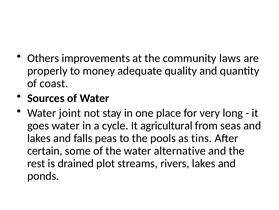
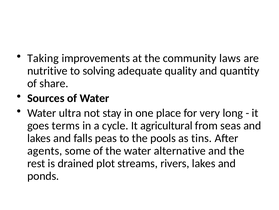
Others: Others -> Taking (43, 58)
properly: properly -> nutritive (47, 71)
money: money -> solving (99, 71)
coast: coast -> share (54, 83)
joint: joint -> ultra (70, 113)
goes water: water -> terms (66, 125)
certain: certain -> agents (45, 150)
